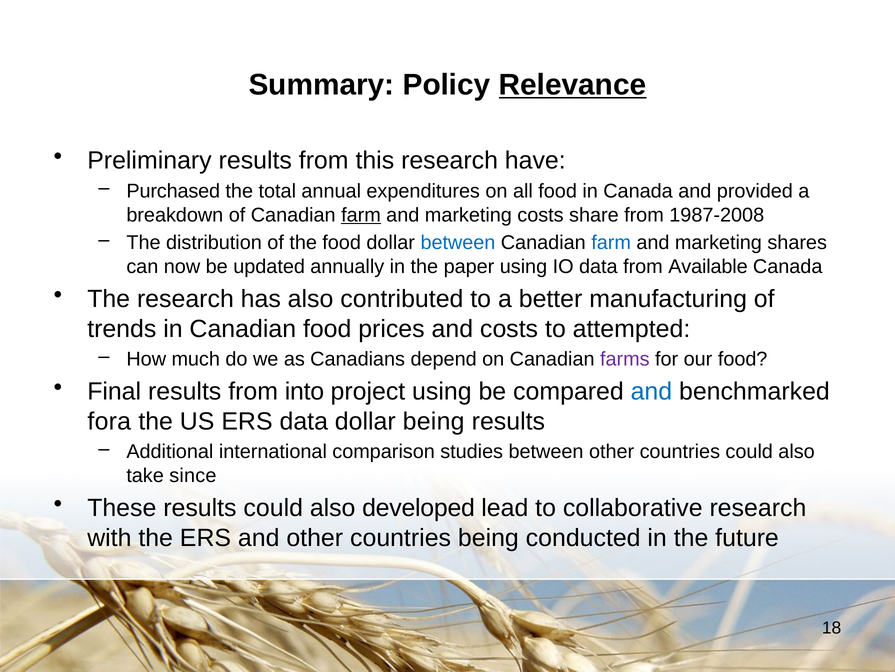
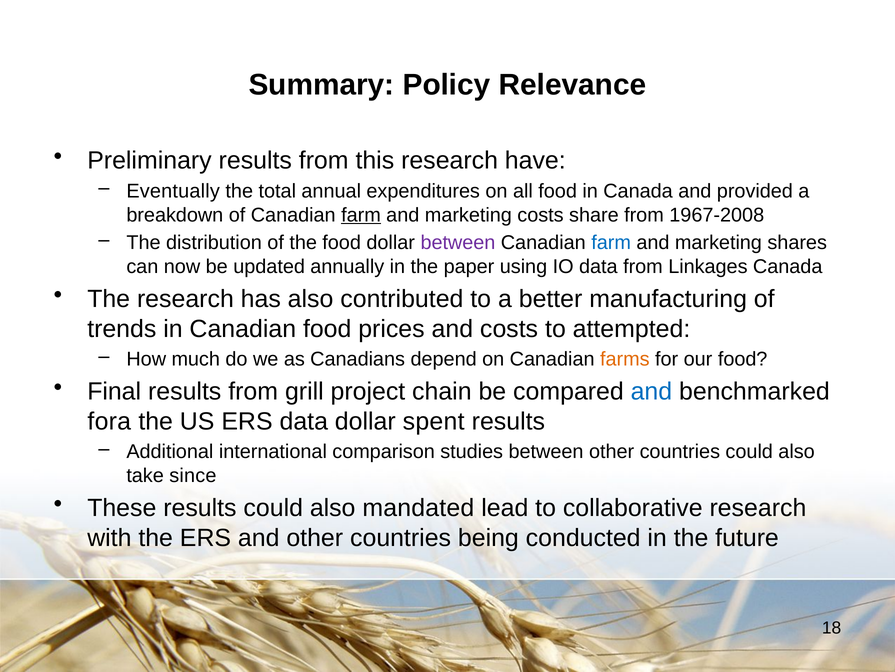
Relevance underline: present -> none (573, 85)
Purchased: Purchased -> Eventually (173, 191)
1987-2008: 1987-2008 -> 1967-2008 (717, 215)
between colour: blue -> purple (458, 243)
Available: Available -> Linkages (708, 266)
farms colour: purple -> orange (625, 359)
into: into -> grill (304, 391)
project using: using -> chain (442, 391)
dollar being: being -> spent (434, 421)
developed: developed -> mandated (418, 507)
